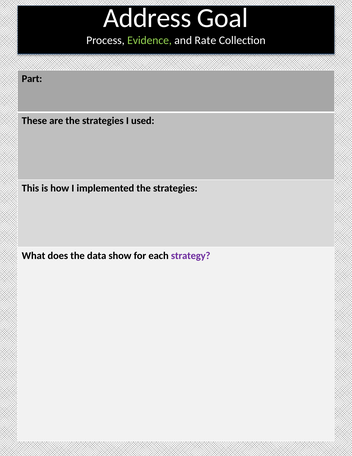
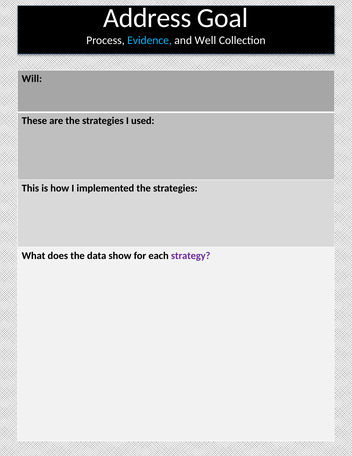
Evidence colour: light green -> light blue (149, 40)
Rate: Rate -> Well (205, 40)
Part: Part -> Will (32, 79)
